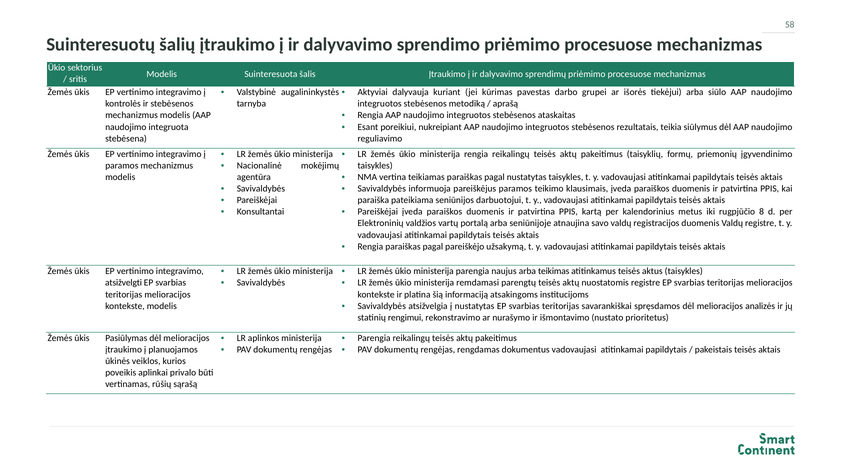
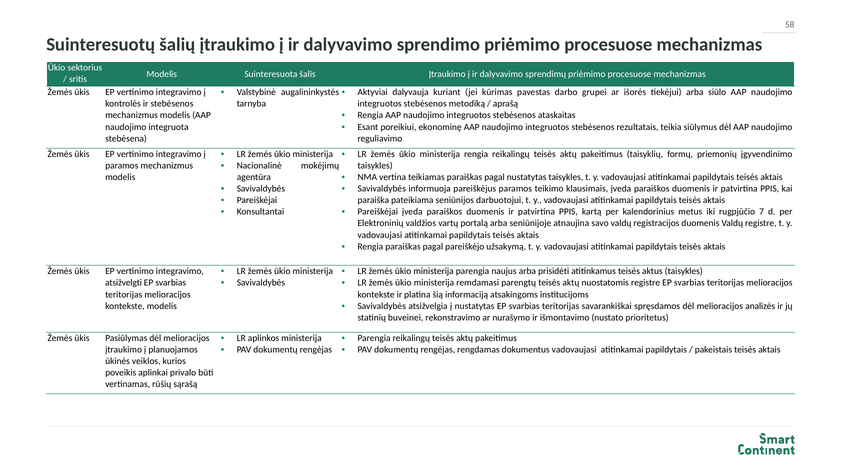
nukreipiant: nukreipiant -> ekonominę (440, 127)
8: 8 -> 7 (762, 212)
teikimas: teikimas -> prisidėti (554, 272)
rengimui: rengimui -> buveinei (406, 318)
